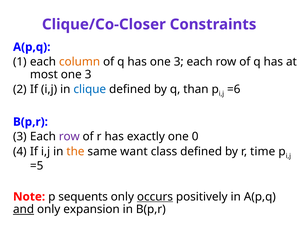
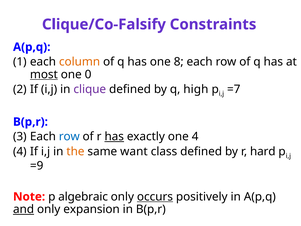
Clique/Co-Closer: Clique/Co-Closer -> Clique/Co-Falsify (104, 24)
has one 3: 3 -> 8 (179, 62)
most underline: none -> present (44, 74)
3: 3 -> 0 (88, 74)
clique colour: blue -> purple (90, 89)
than: than -> high (196, 89)
=6: =6 -> =7 (234, 89)
row colour: purple -> blue (69, 136)
has underline: none -> present (114, 136)
one 0: 0 -> 4 (195, 136)
time: time -> hard (263, 151)
=5: =5 -> =9 (37, 166)
sequents: sequents -> algebraic (83, 196)
